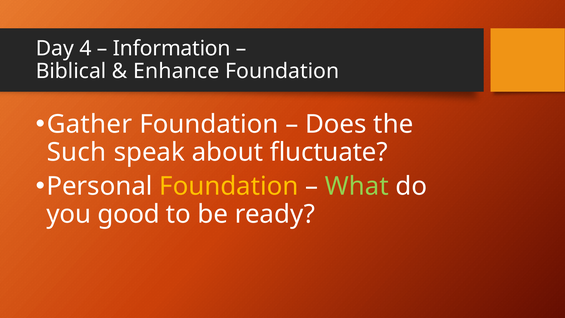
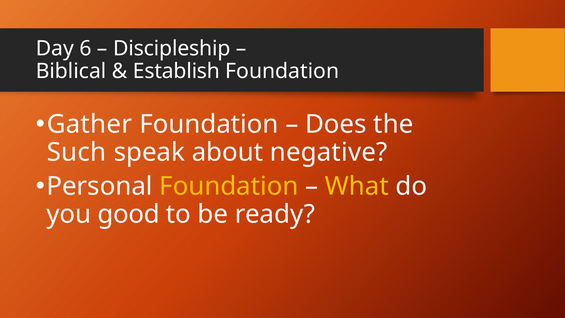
4: 4 -> 6 (85, 48)
Information: Information -> Discipleship (172, 48)
Enhance: Enhance -> Establish (176, 71)
fluctuate: fluctuate -> negative (329, 152)
What colour: light green -> yellow (357, 186)
